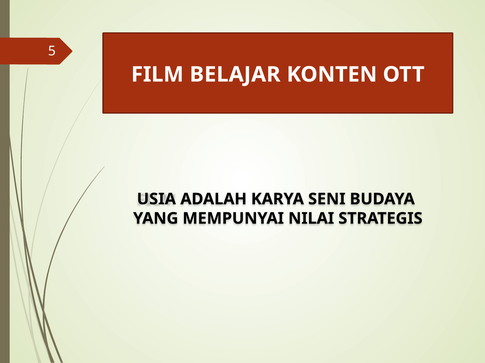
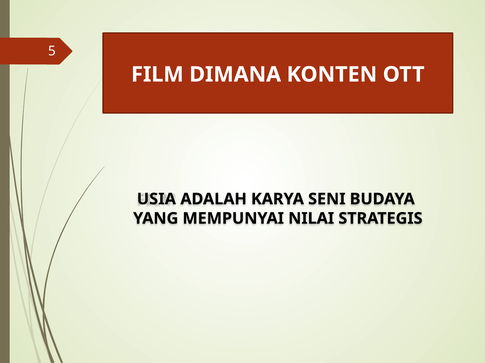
BELAJAR: BELAJAR -> DIMANA (235, 75)
